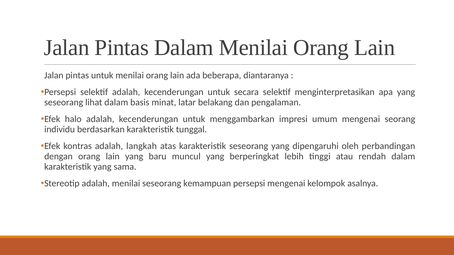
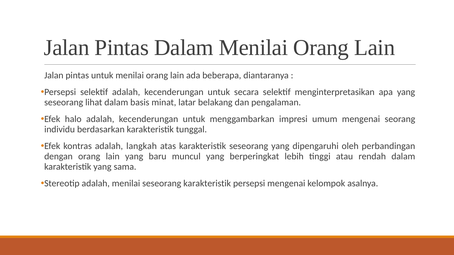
seseorang kemampuan: kemampuan -> karakteristik (207, 184)
